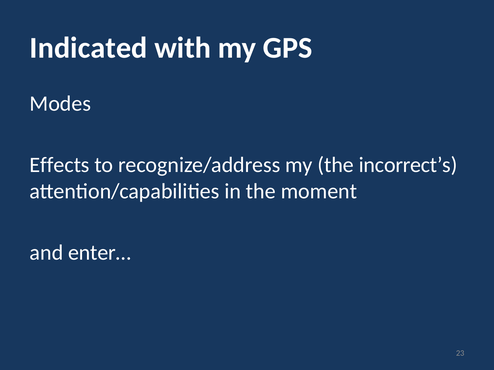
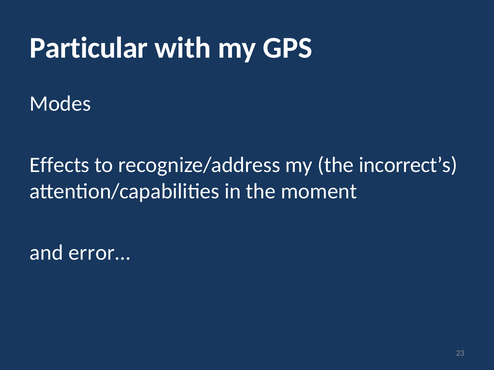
Indicated: Indicated -> Particular (89, 48)
enter…: enter… -> error… (99, 253)
